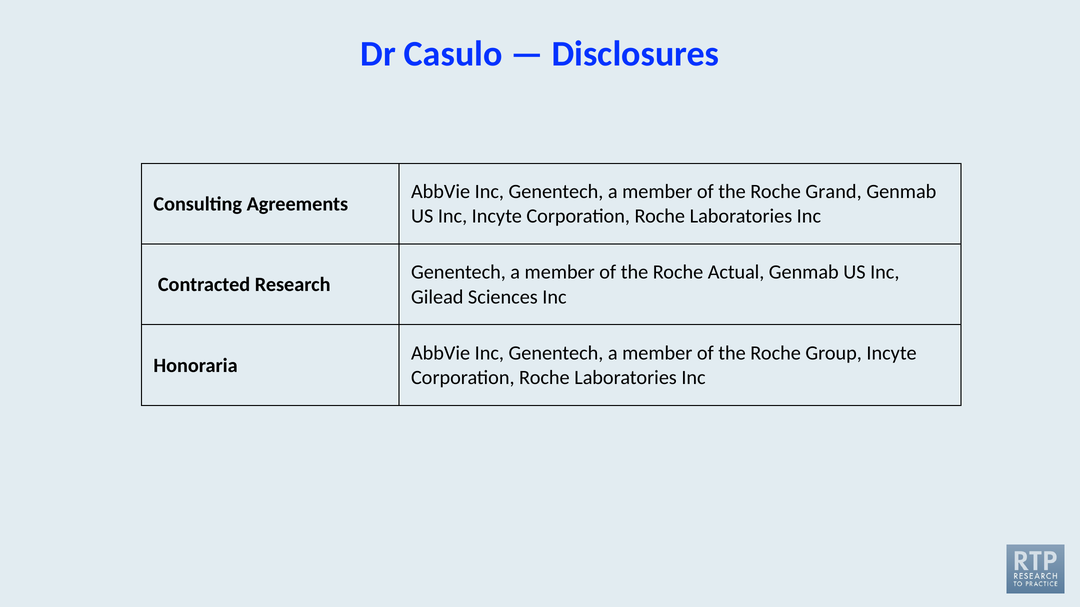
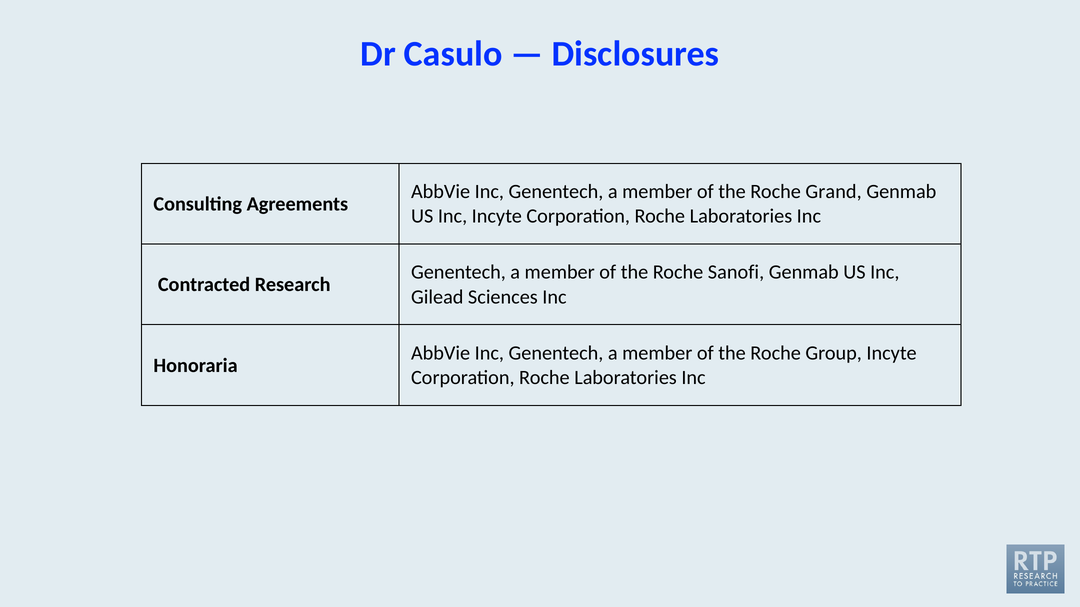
Actual: Actual -> Sanofi (736, 272)
